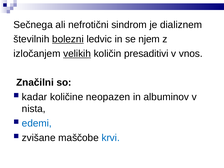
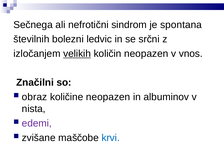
dializnem: dializnem -> spontana (181, 25)
bolezni underline: present -> none (68, 39)
njem: njem -> srčni (149, 39)
količin presaditivi: presaditivi -> neopazen (146, 54)
kadar: kadar -> obraz (34, 97)
edemi colour: blue -> purple (37, 123)
